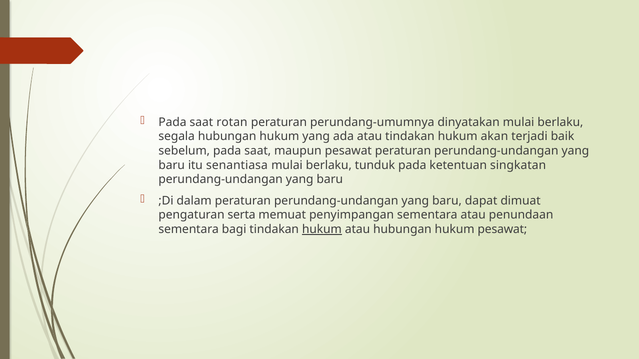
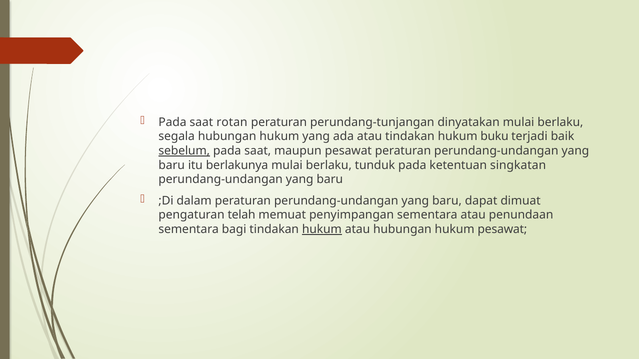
perundang-umumnya: perundang-umumnya -> perundang-tunjangan (372, 122)
akan: akan -> buku (495, 137)
sebelum underline: none -> present (184, 151)
senantiasa: senantiasa -> berlakunya (237, 165)
serta: serta -> telah (242, 215)
